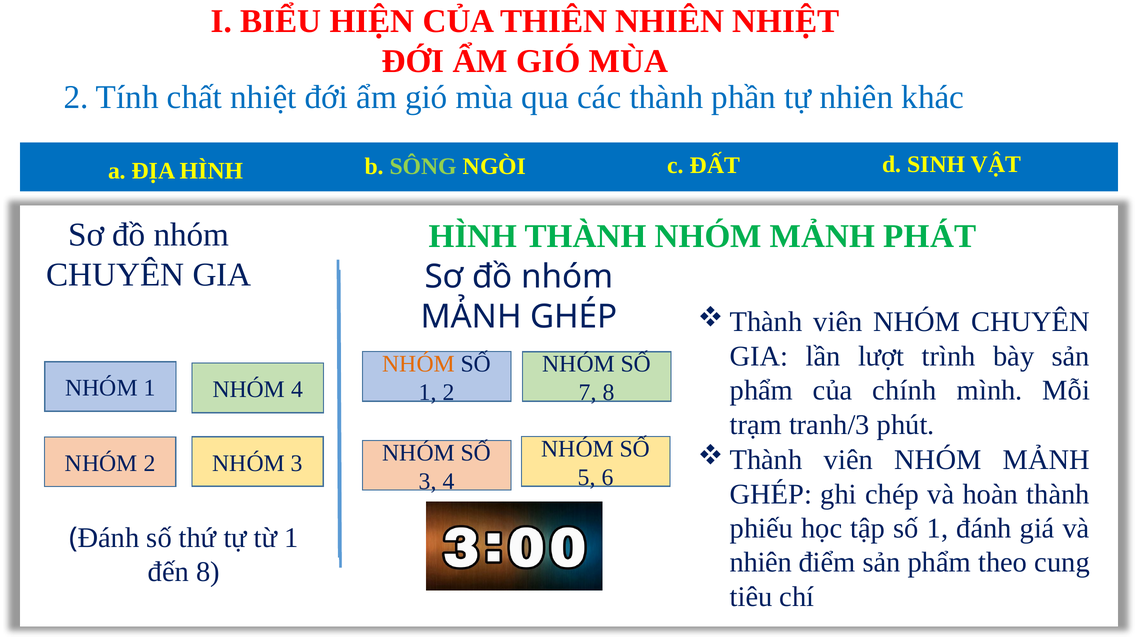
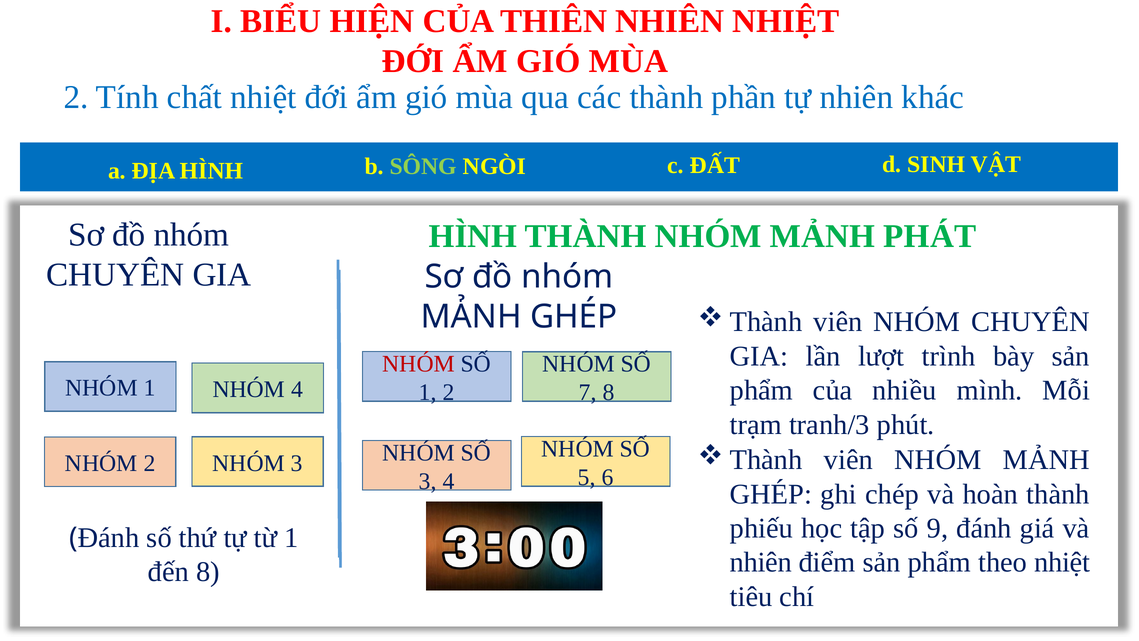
NHÓM colour: orange -> red (419, 364)
chính: chính -> nhiều (904, 390)
tập số 1: 1 -> 9 (937, 528)
theo cung: cung -> nhiệt (1062, 562)
